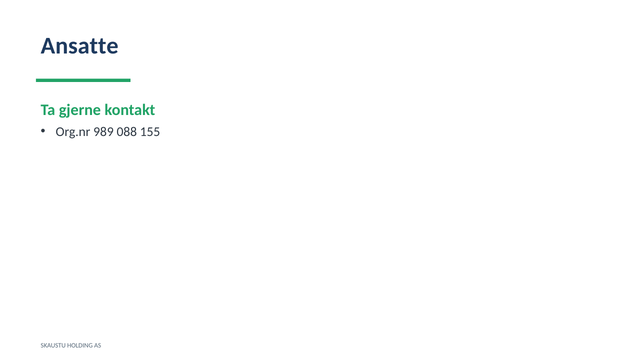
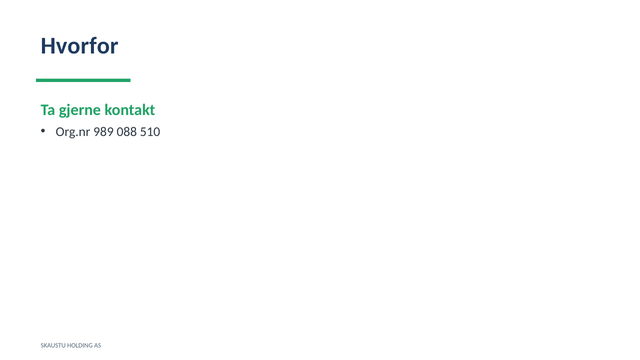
Ansatte: Ansatte -> Hvorfor (80, 46)
155: 155 -> 510 (150, 132)
